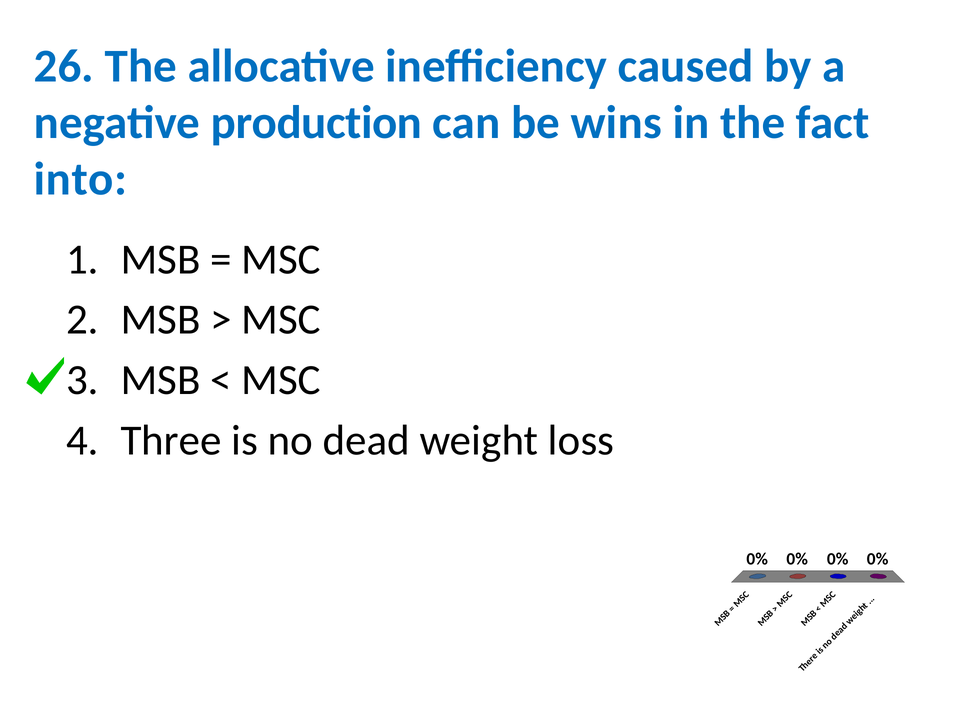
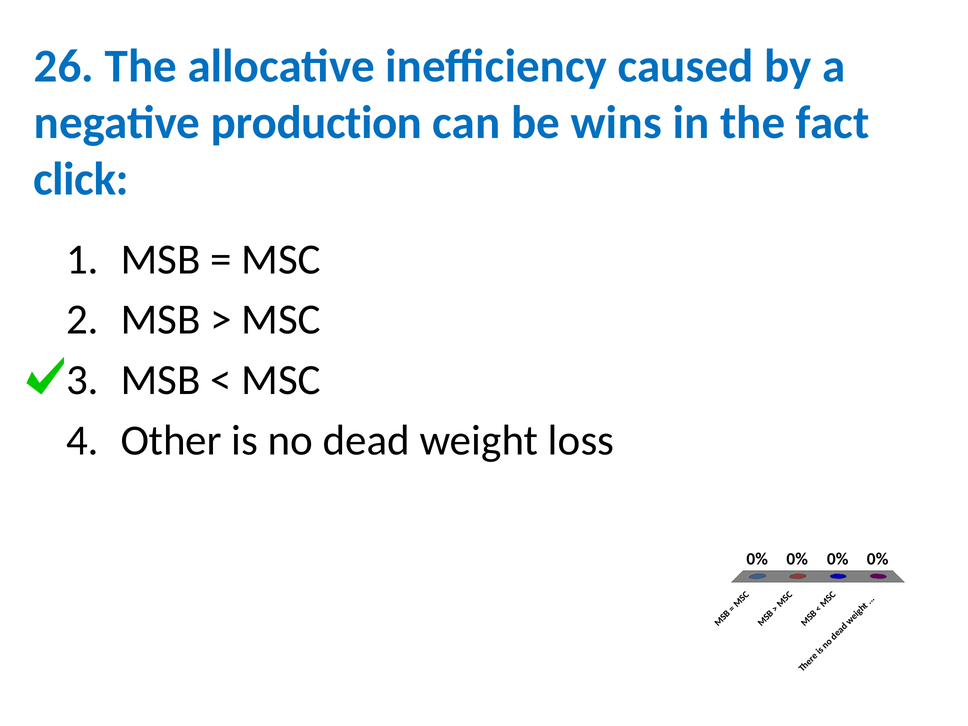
into: into -> click (81, 179)
Three: Three -> Other (171, 440)
